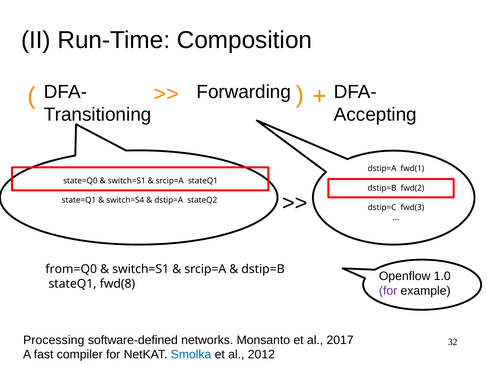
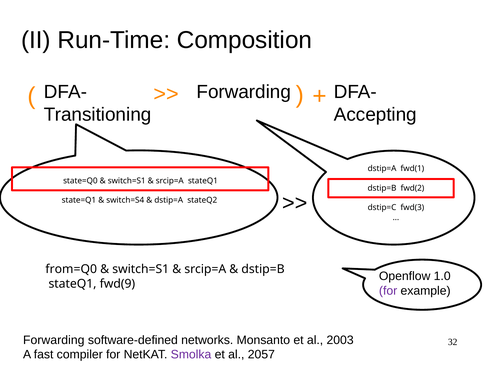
fwd(8: fwd(8 -> fwd(9 (117, 283)
Processing: Processing -> Forwarding (54, 339)
2017: 2017 -> 2003 (340, 339)
Smolka colour: blue -> purple (191, 354)
2012: 2012 -> 2057 (261, 354)
